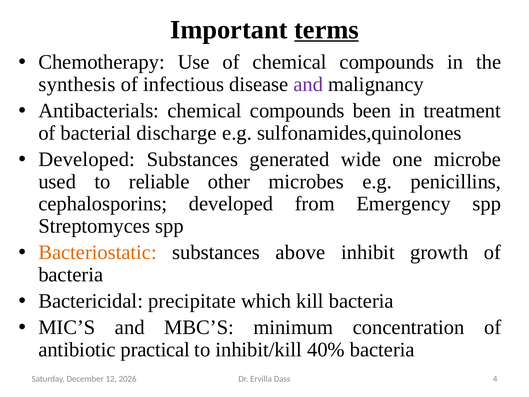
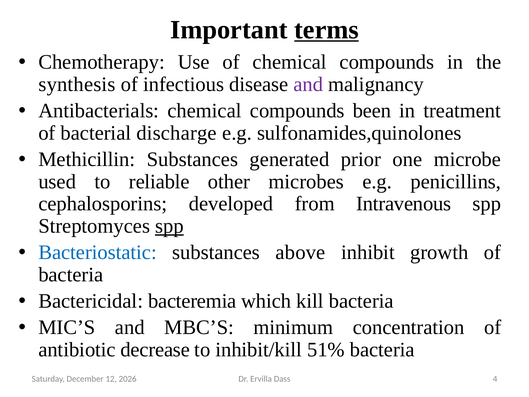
Developed: Developed -> Methicillin (87, 159)
wide: wide -> prior (361, 159)
Emergency: Emergency -> Intravenous (404, 204)
spp underline: none -> present (169, 226)
Bacteriostatic colour: orange -> blue (98, 252)
precipitate: precipitate -> bacteremia (192, 301)
practical: practical -> decrease (155, 349)
40%: 40% -> 51% (326, 349)
